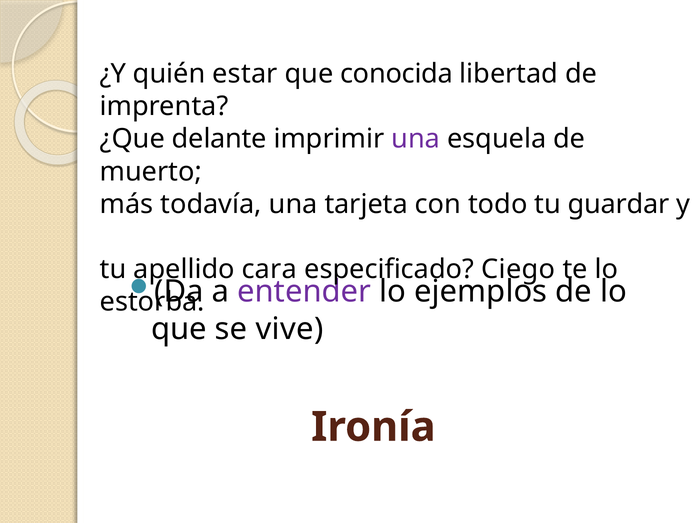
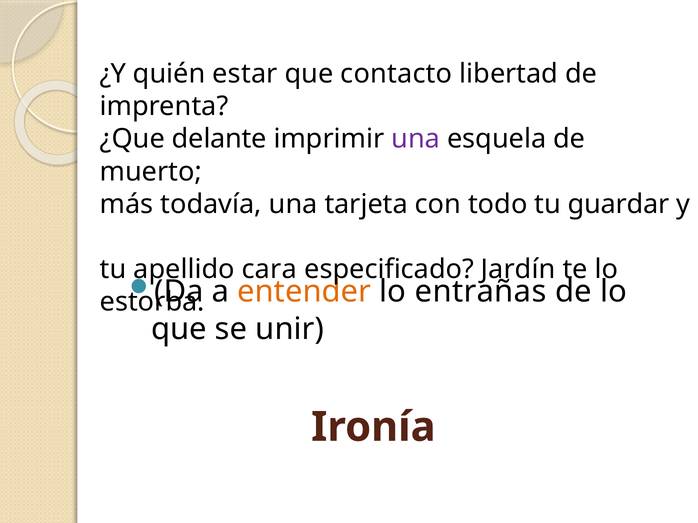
conocida: conocida -> contacto (396, 74)
Ciego: Ciego -> Jardín (518, 269)
entender colour: purple -> orange (304, 292)
ejemplos: ejemplos -> entrañas (481, 292)
vive: vive -> unir (290, 329)
